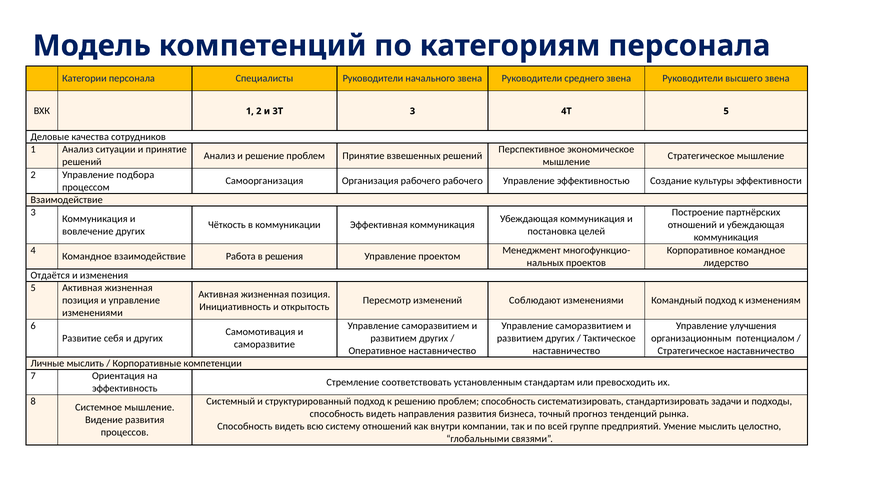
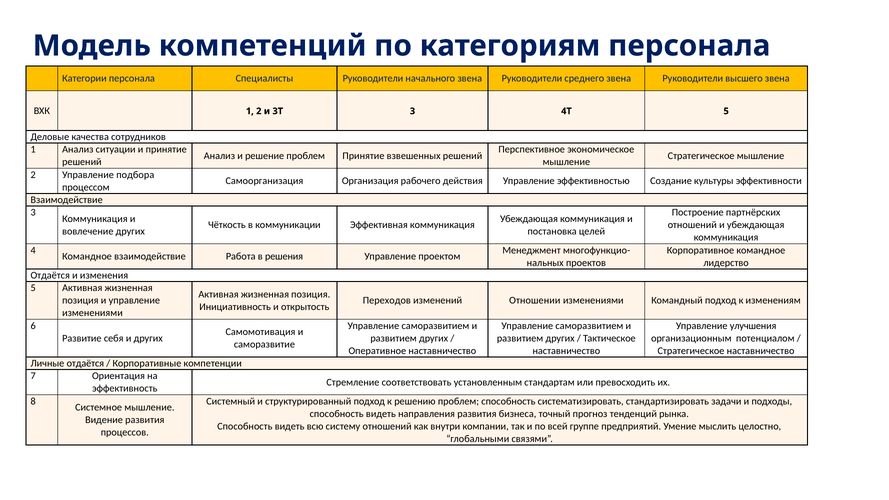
рабочего рабочего: рабочего -> действия (463, 181)
Пересмотр: Пересмотр -> Переходов (387, 301)
Соблюдают: Соблюдают -> Отношении (535, 301)
Личные мыслить: мыслить -> отдаётся (85, 363)
